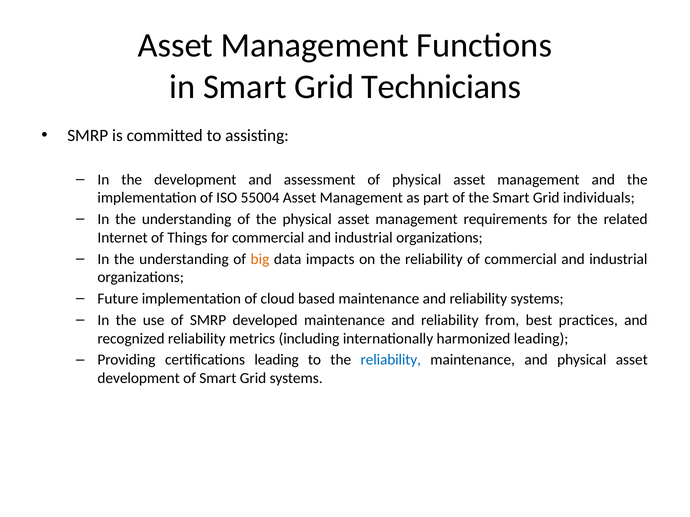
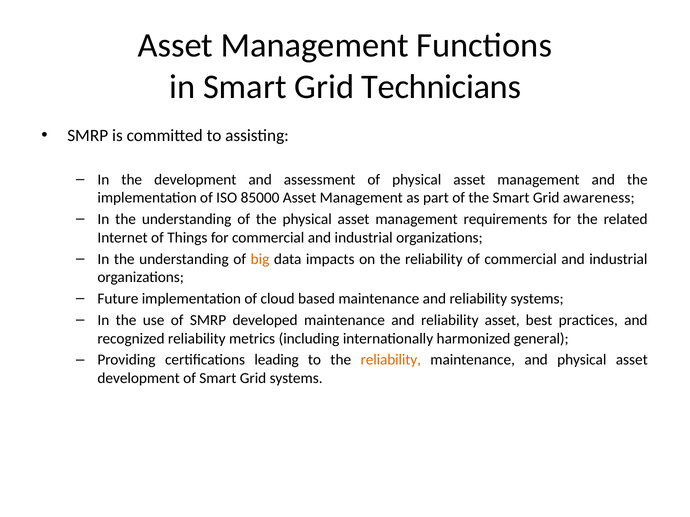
55004: 55004 -> 85000 (260, 198)
individuals: individuals -> awareness (599, 198)
reliability from: from -> asset (502, 320)
harmonized leading: leading -> general (541, 339)
reliability colour: blue -> orange (391, 360)
